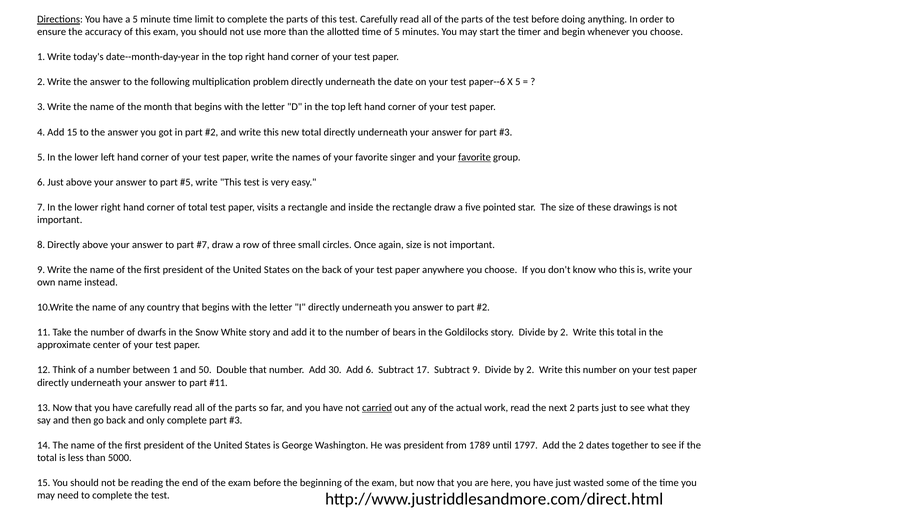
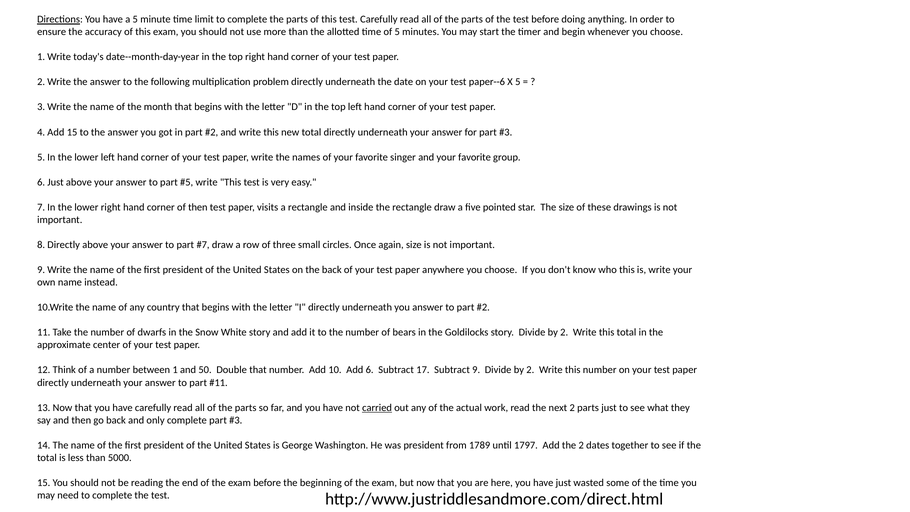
favorite underline: present -> none (475, 157)
of total: total -> then (198, 207)
30: 30 -> 10 (335, 370)
